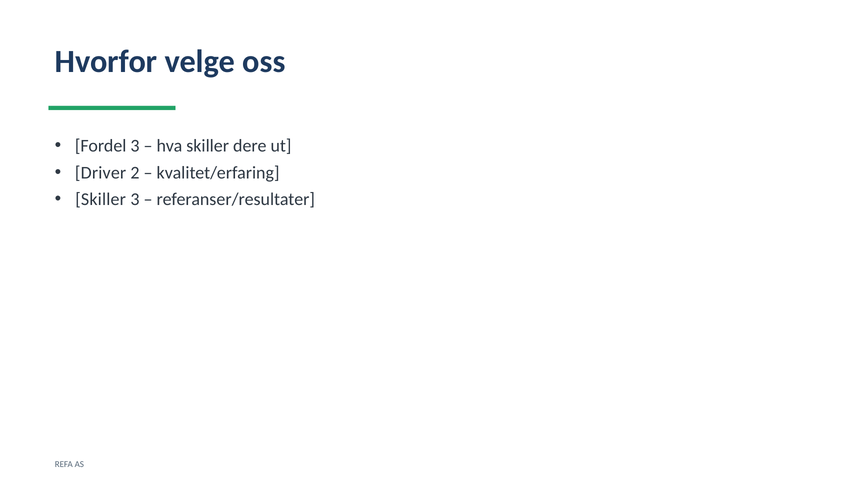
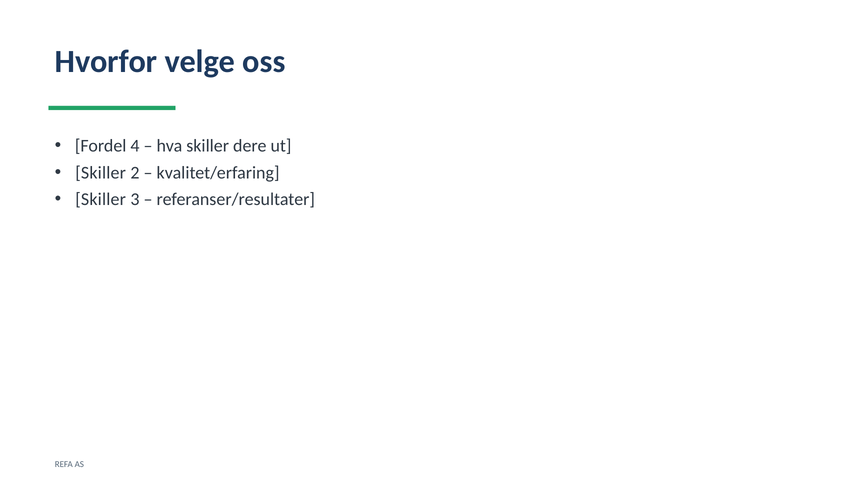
Fordel 3: 3 -> 4 (135, 146)
Driver: Driver -> Skiller (101, 173)
